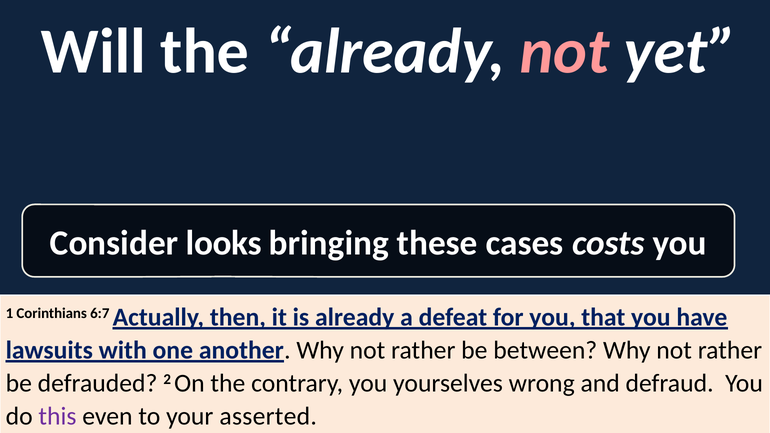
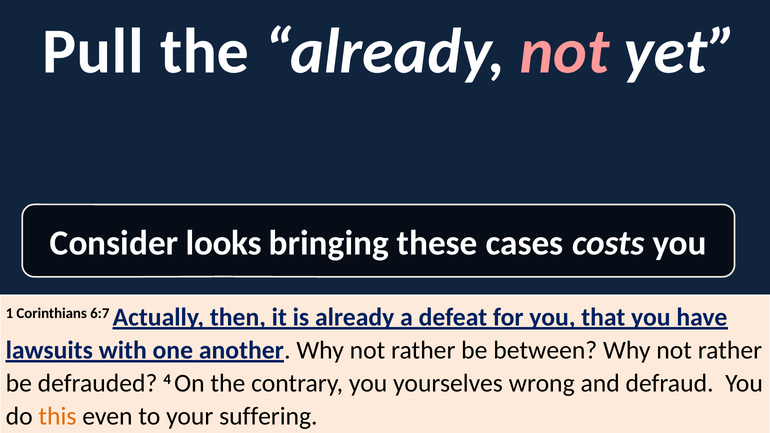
Will: Will -> Pull (93, 51)
2: 2 -> 4 (167, 379)
this colour: purple -> orange (57, 416)
asserted: asserted -> suffering (268, 416)
